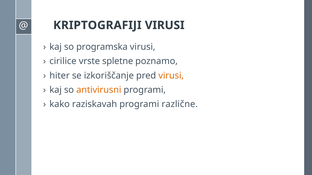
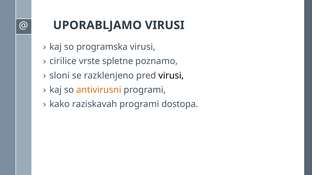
KRIPTOGRAFIJI: KRIPTOGRAFIJI -> UPORABLJAMO (97, 25)
hiter: hiter -> sloni (60, 76)
izkoriščanje: izkoriščanje -> razklenjeno (109, 76)
virusi colour: orange -> black (171, 76)
različne: različne -> dostopa (180, 105)
